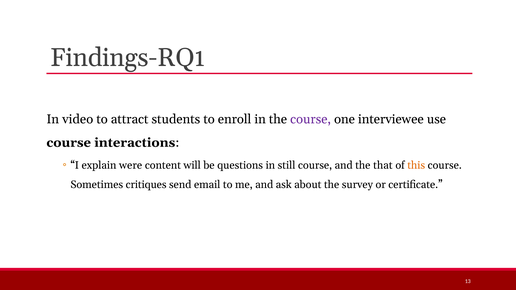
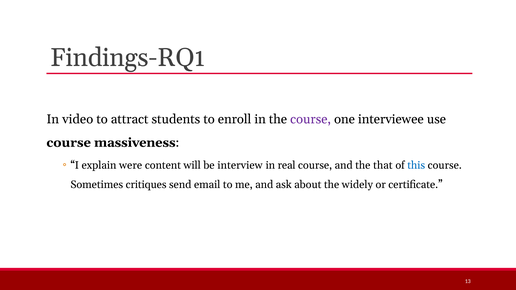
interactions: interactions -> massiveness (135, 143)
questions: questions -> interview (240, 165)
still: still -> real (287, 165)
this colour: orange -> blue (416, 165)
survey: survey -> widely (357, 185)
